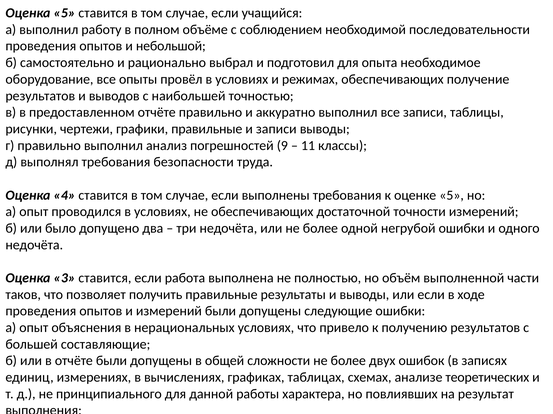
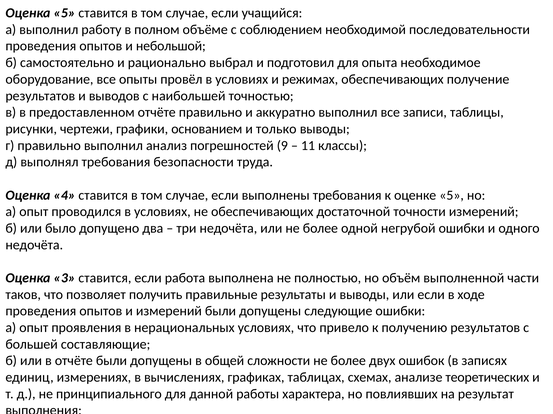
графики правильные: правильные -> основанием (207, 129)
и записи: записи -> только (276, 129)
объяснения: объяснения -> проявления (86, 328)
